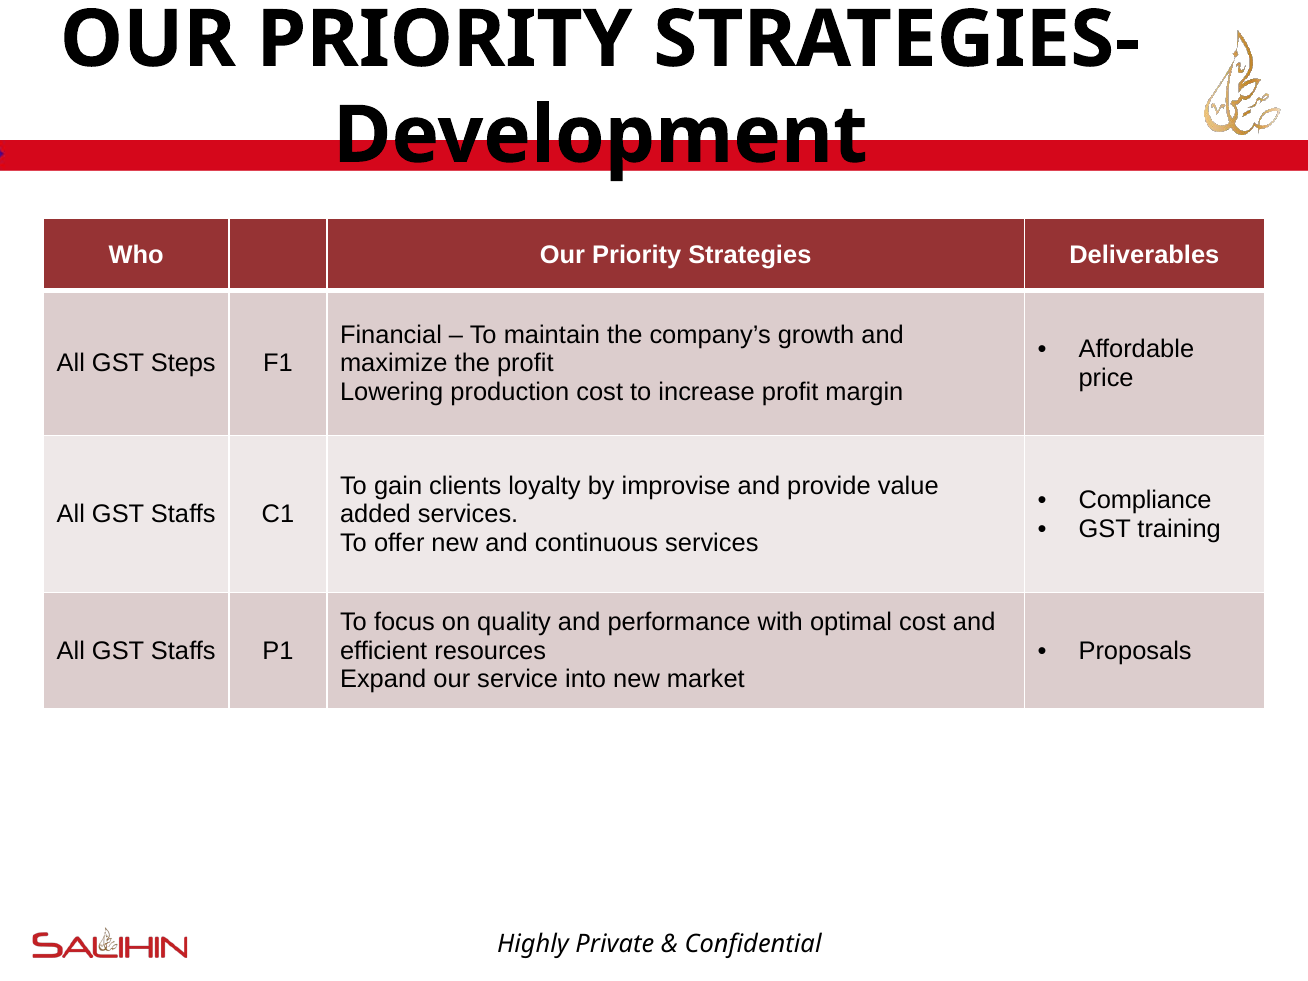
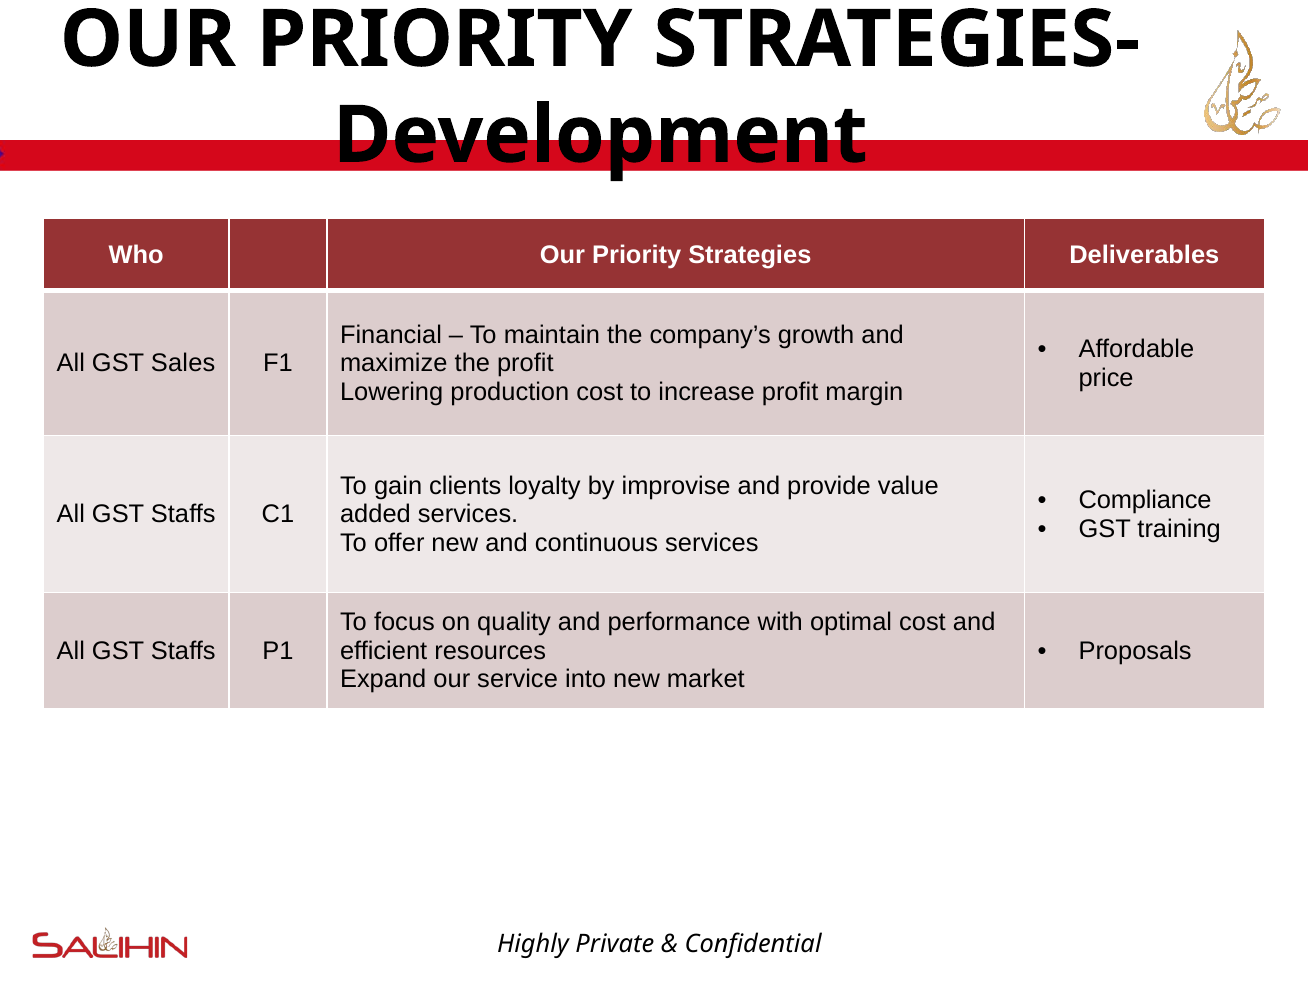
Steps: Steps -> Sales (183, 363)
